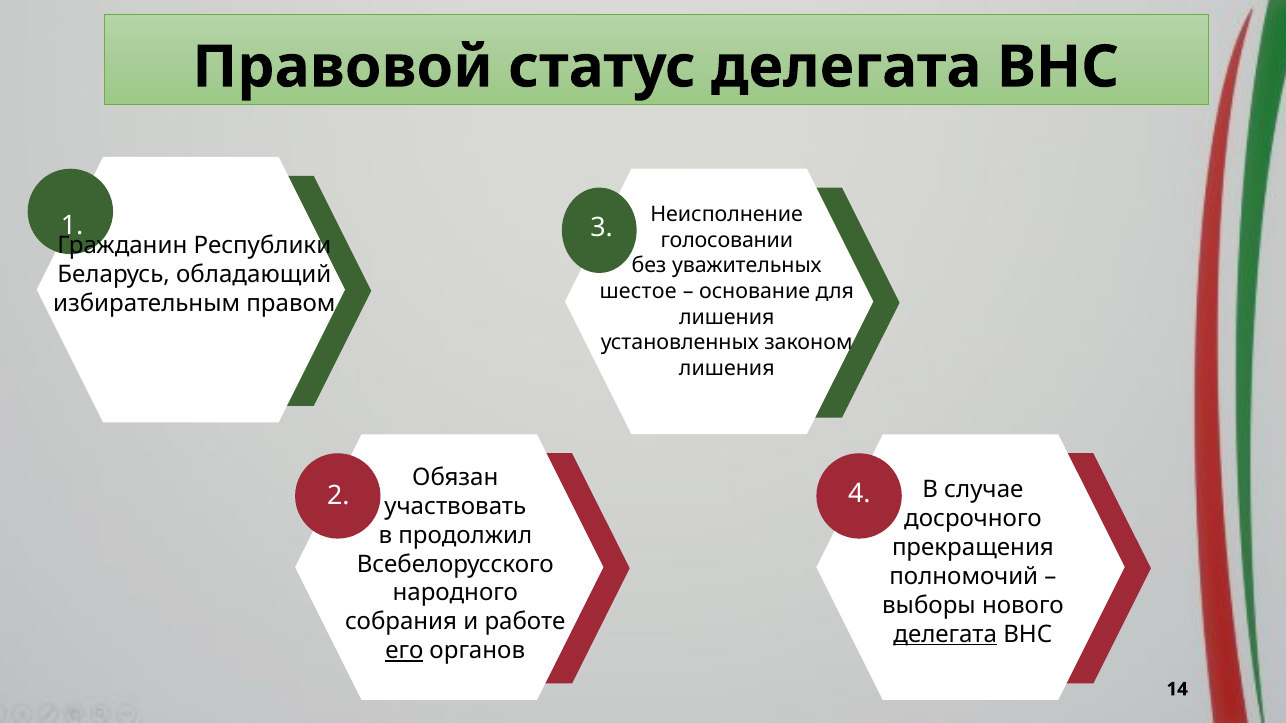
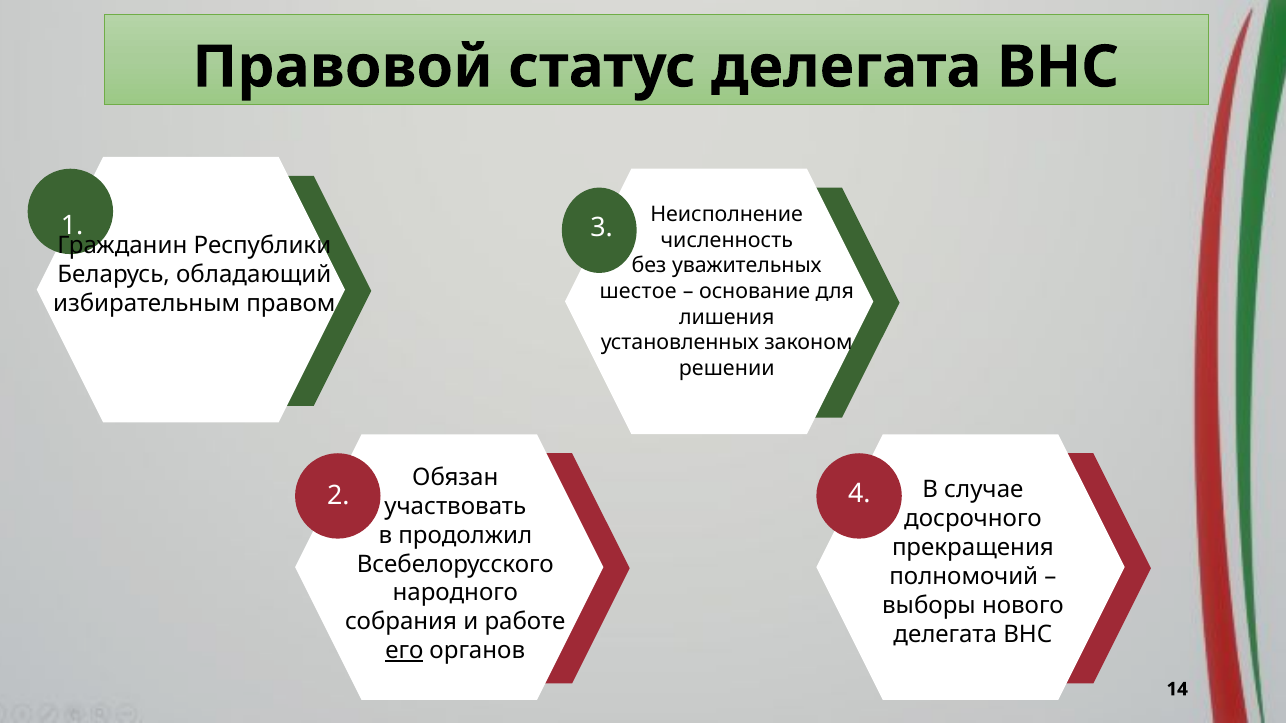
голосовании: голосовании -> численность (727, 240)
лишения: лишения -> решении (727, 369)
делегата underline: present -> none (945, 634)
